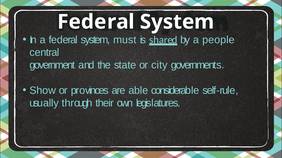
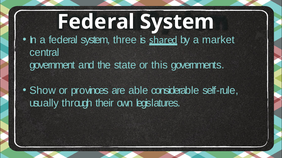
must: must -> three (125, 40)
people: people -> market (218, 40)
city: city -> this (160, 65)
